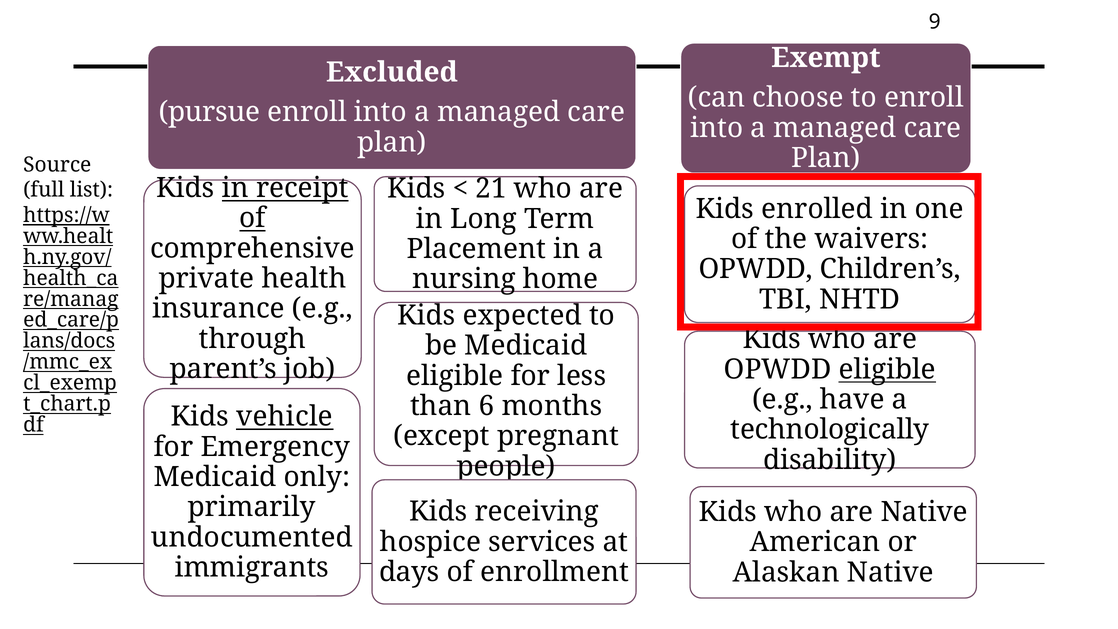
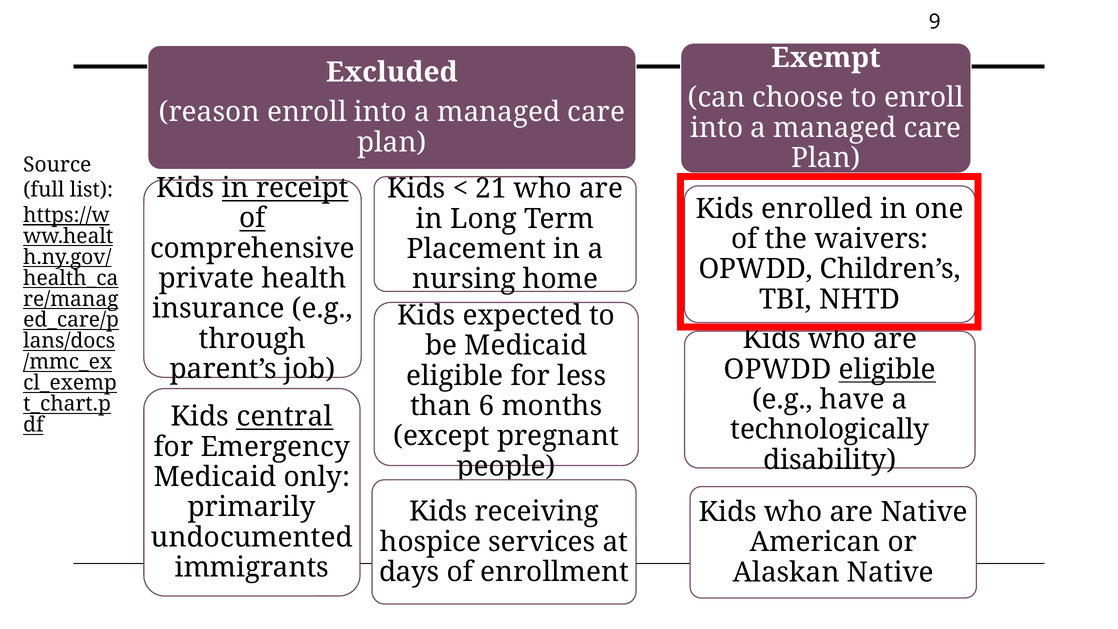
pursue: pursue -> reason (209, 112)
vehicle: vehicle -> central (285, 417)
